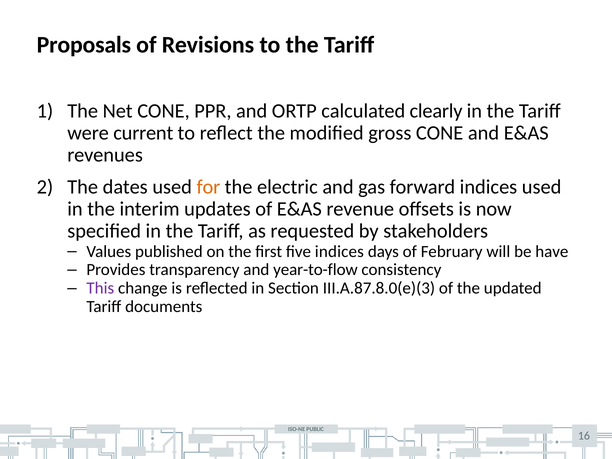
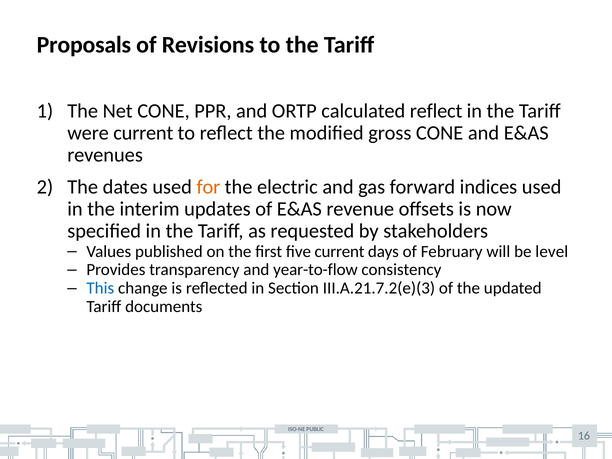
calculated clearly: clearly -> reflect (436, 111)
five indices: indices -> current (340, 251)
have: have -> level (552, 251)
This colour: purple -> blue (100, 288)
III.A.87.8.0(e)(3: III.A.87.8.0(e)(3 -> III.A.21.7.2(e)(3 (379, 288)
